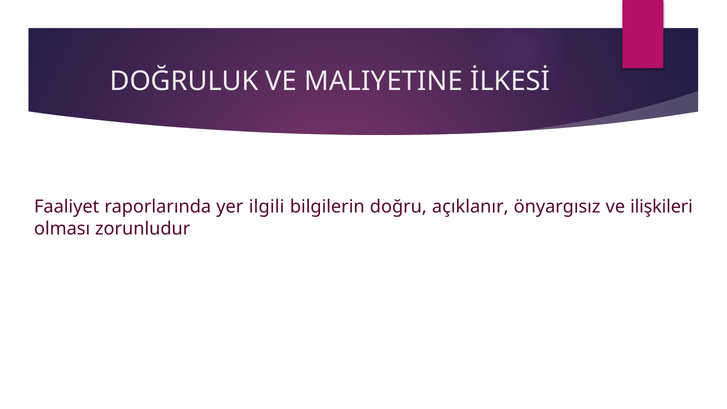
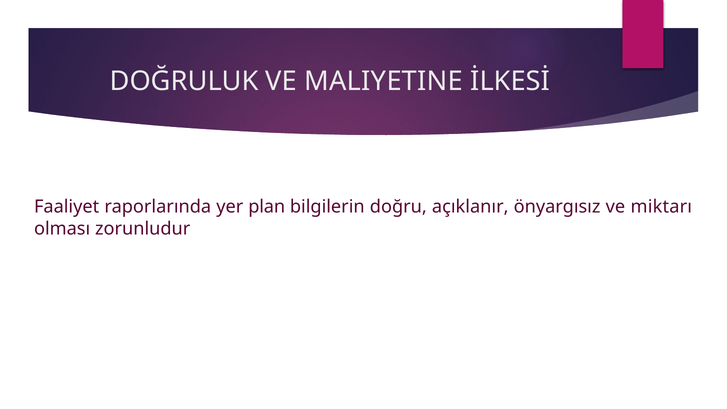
ilgili: ilgili -> plan (267, 207)
ilişkileri: ilişkileri -> miktarı (661, 207)
